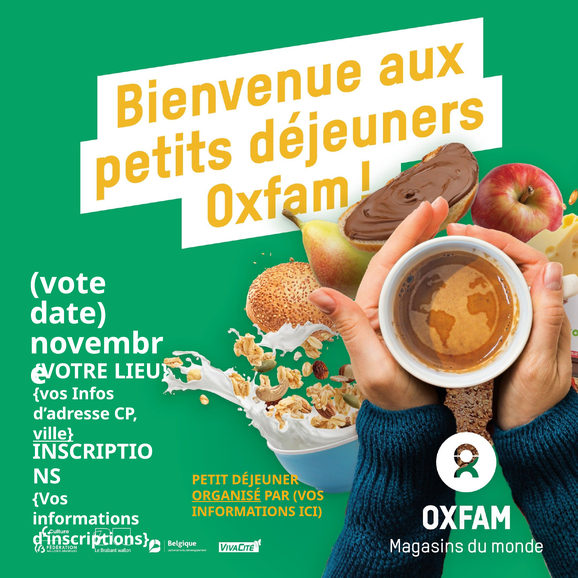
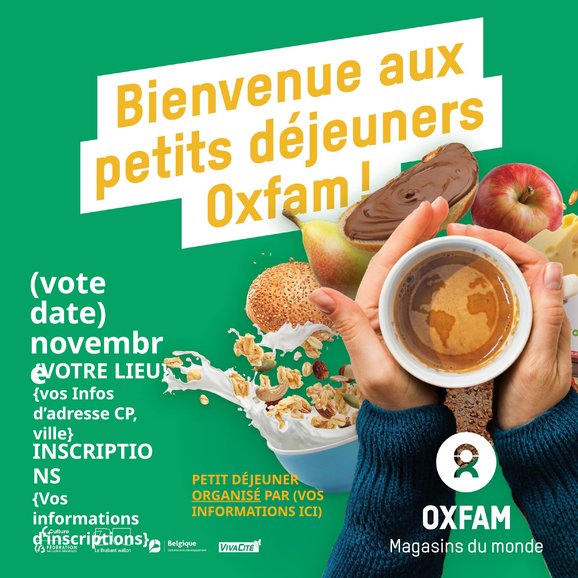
ville underline: present -> none (53, 434)
